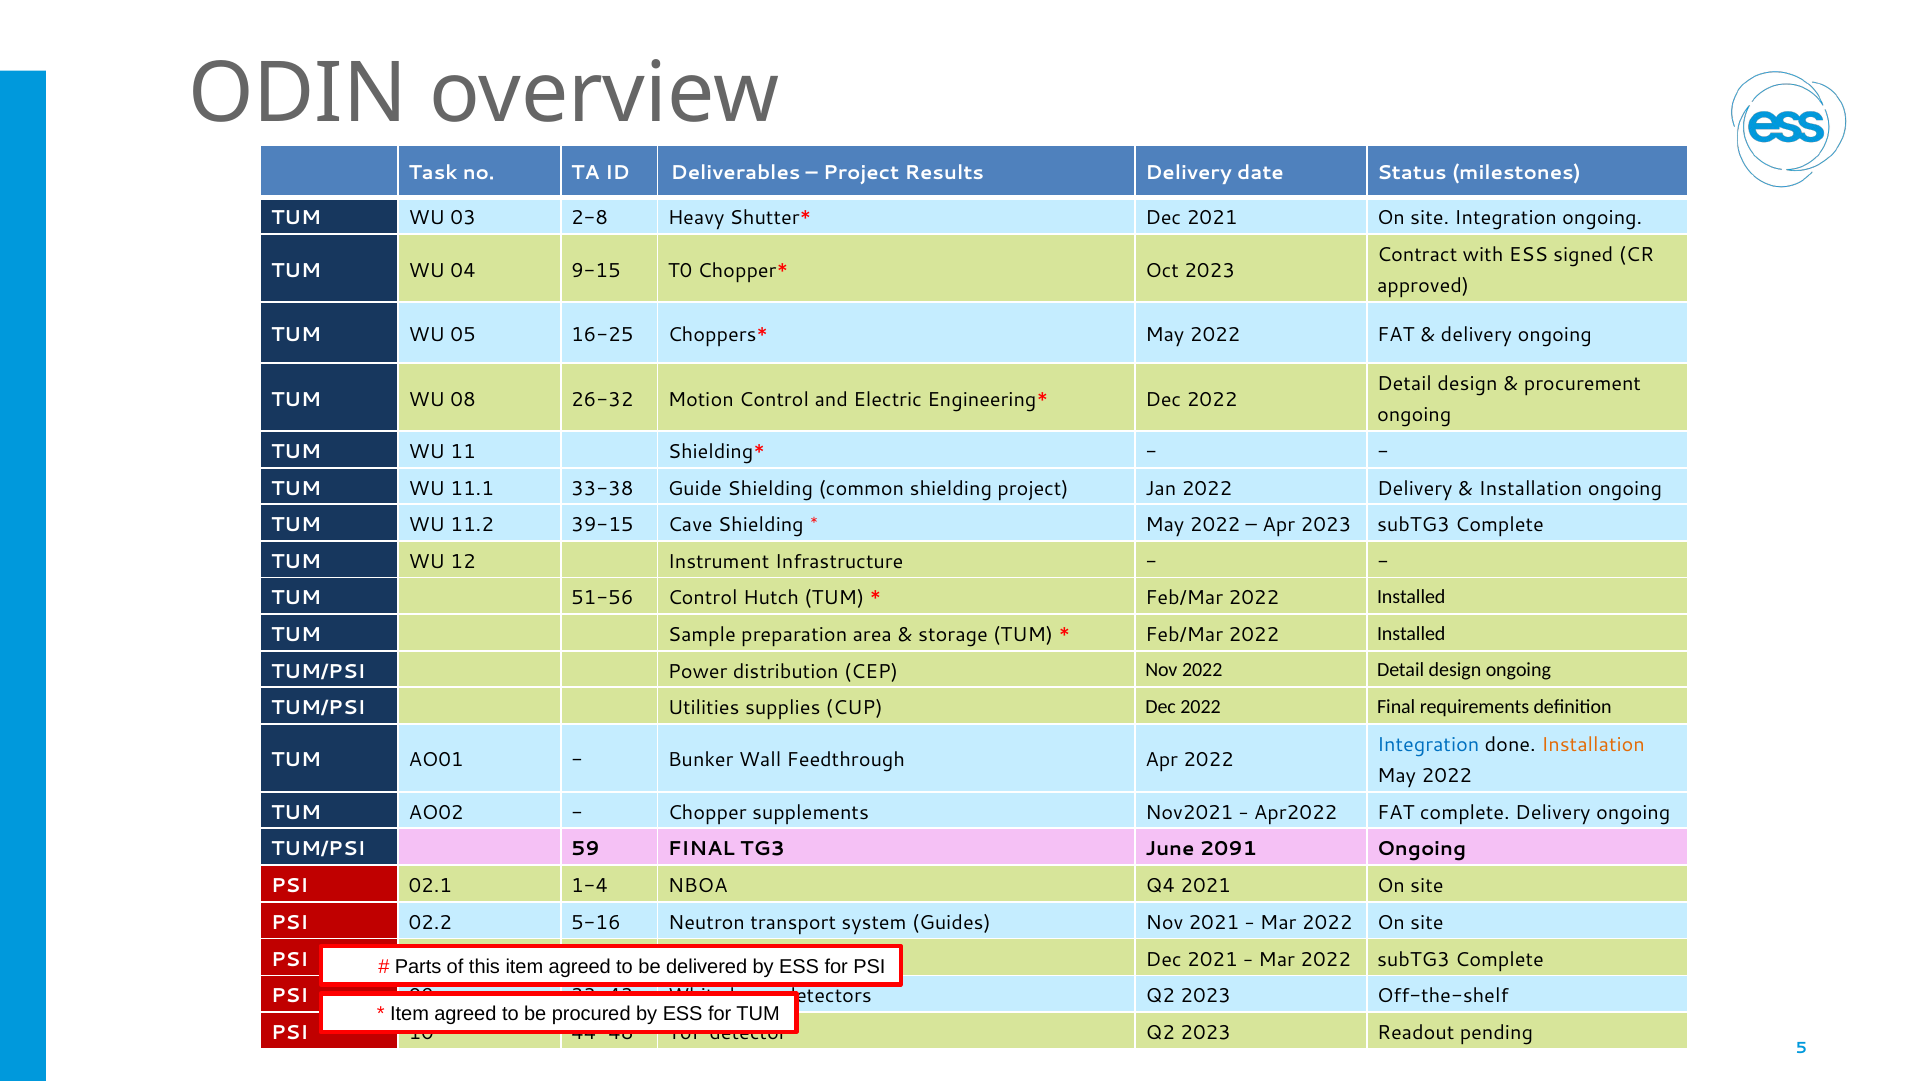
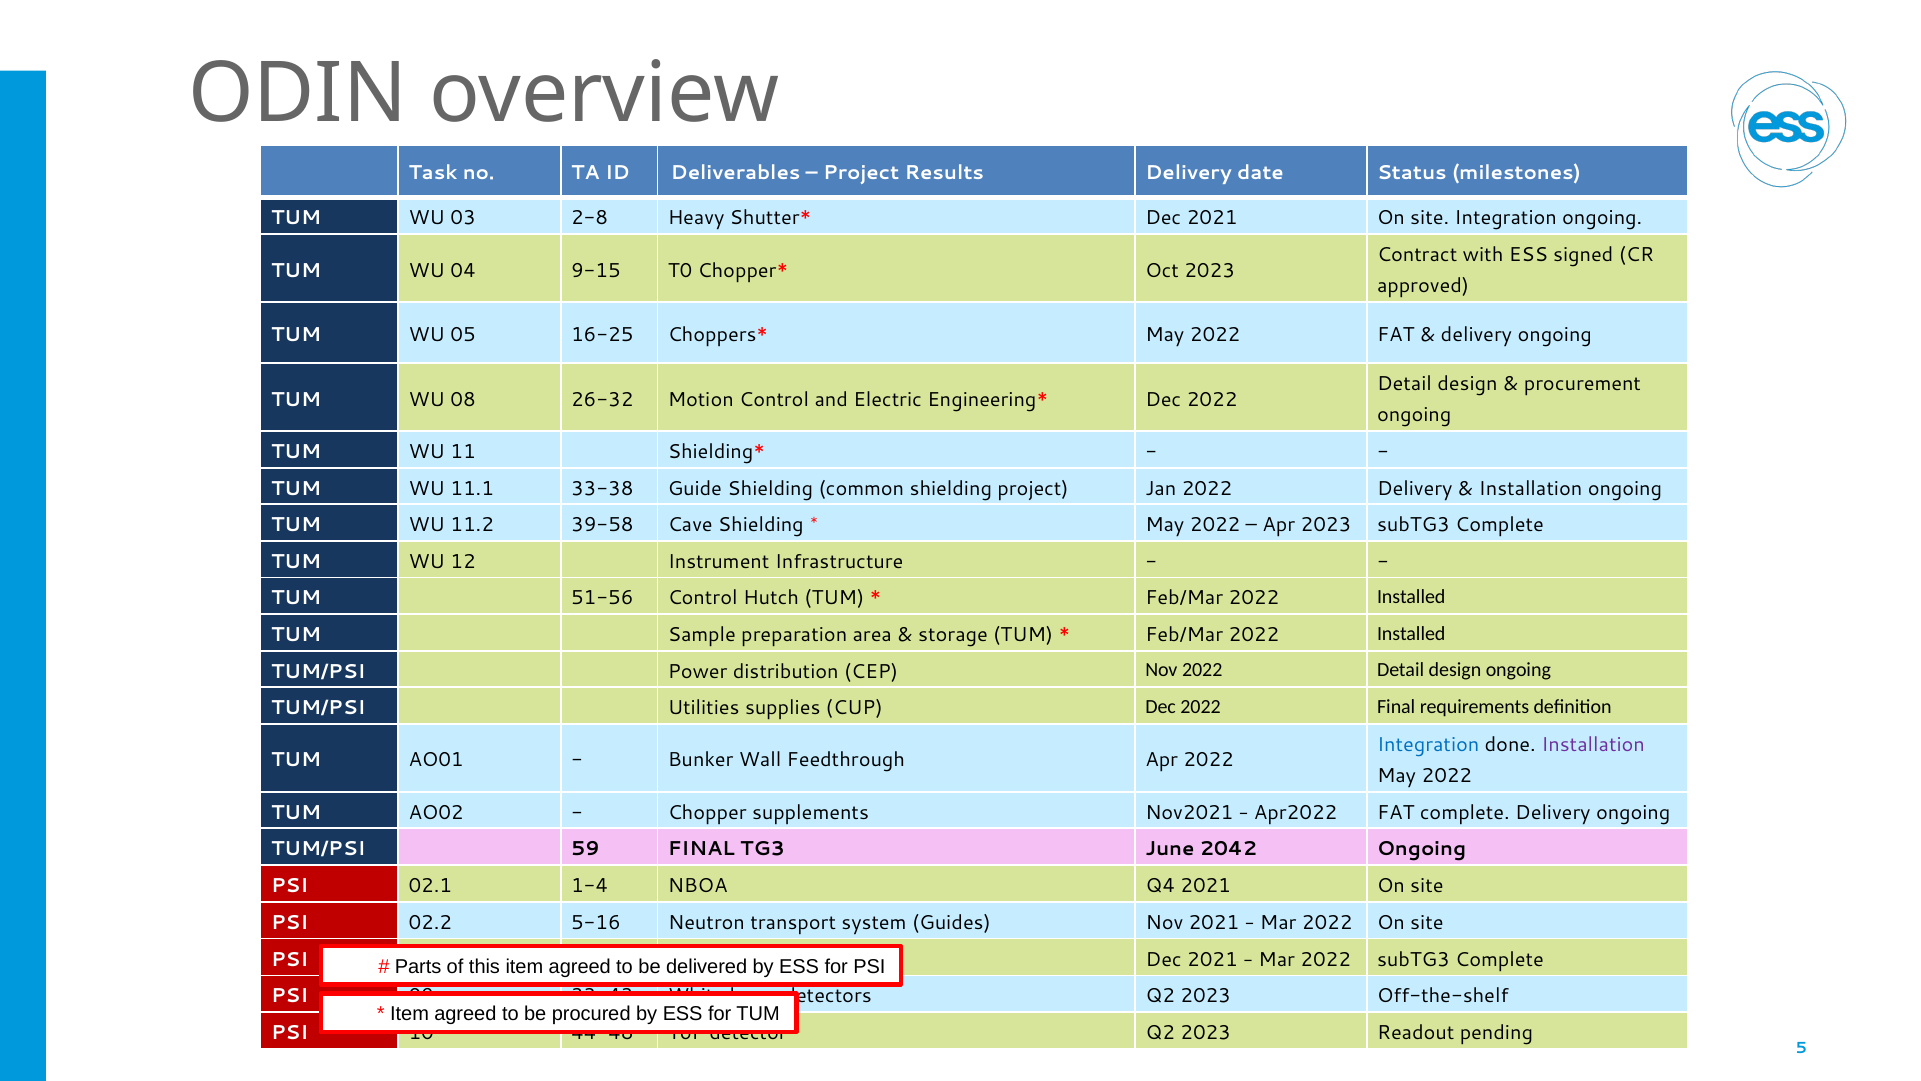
39-15: 39-15 -> 39-58 (602, 525)
Installation colour: orange -> purple (1593, 744)
2091: 2091 -> 2042 (1228, 849)
